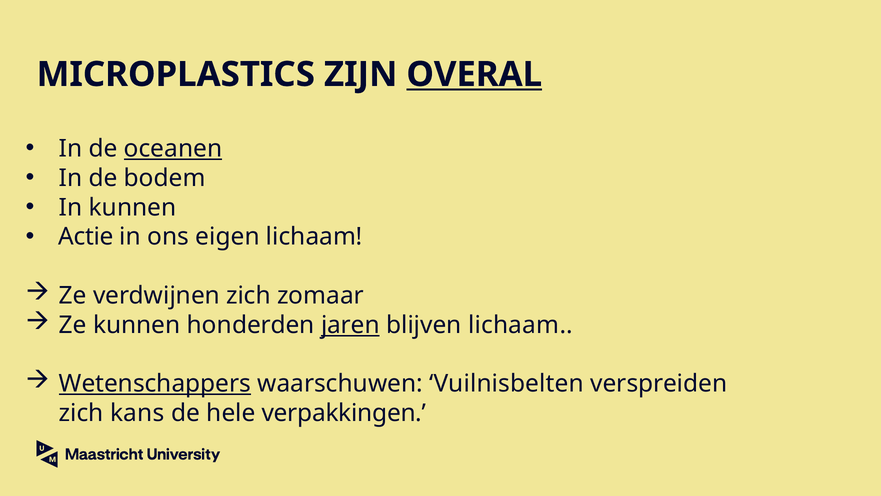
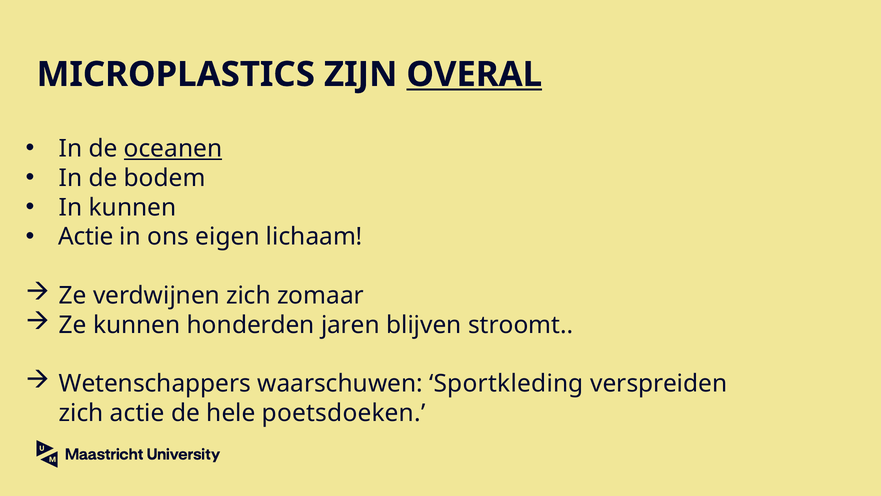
jaren underline: present -> none (350, 325)
blijven lichaam: lichaam -> stroomt (521, 325)
Wetenschappers underline: present -> none (155, 384)
Vuilnisbelten: Vuilnisbelten -> Sportkleding (506, 384)
zich kans: kans -> actie (137, 413)
verpakkingen: verpakkingen -> poetsdoeken (344, 413)
